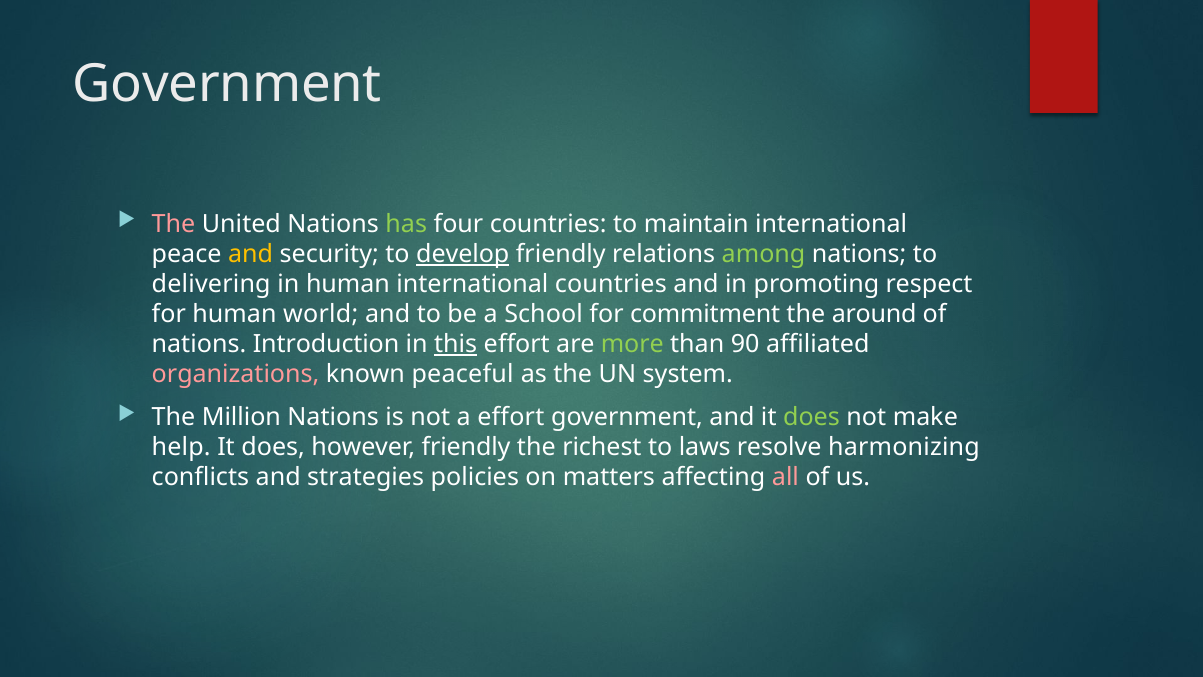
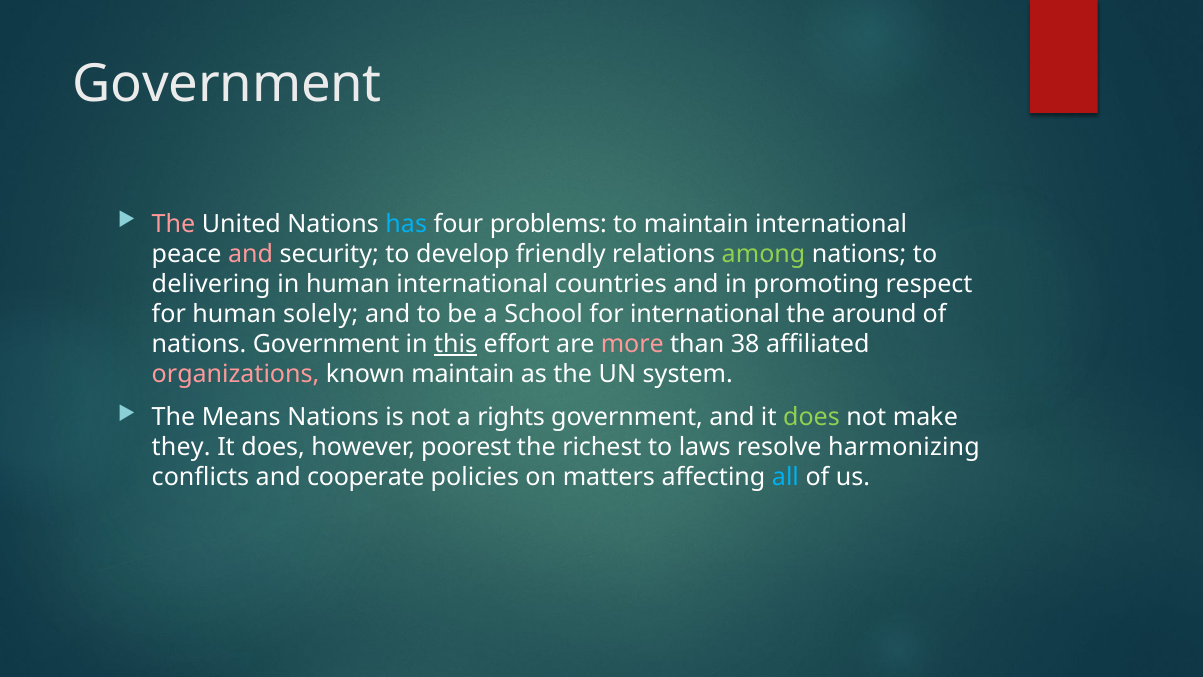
has colour: light green -> light blue (406, 224)
four countries: countries -> problems (548, 224)
and colour: yellow -> pink (251, 254)
develop underline: present -> none (463, 254)
world: world -> solely (321, 314)
for commitment: commitment -> international (705, 314)
nations Introduction: Introduction -> Government (326, 344)
more colour: light green -> pink (632, 344)
90: 90 -> 38 (745, 344)
known peaceful: peaceful -> maintain (463, 374)
Million: Million -> Means (241, 417)
a effort: effort -> rights (511, 417)
help: help -> they (181, 447)
however friendly: friendly -> poorest (466, 447)
strategies: strategies -> cooperate (366, 477)
all colour: pink -> light blue (785, 477)
